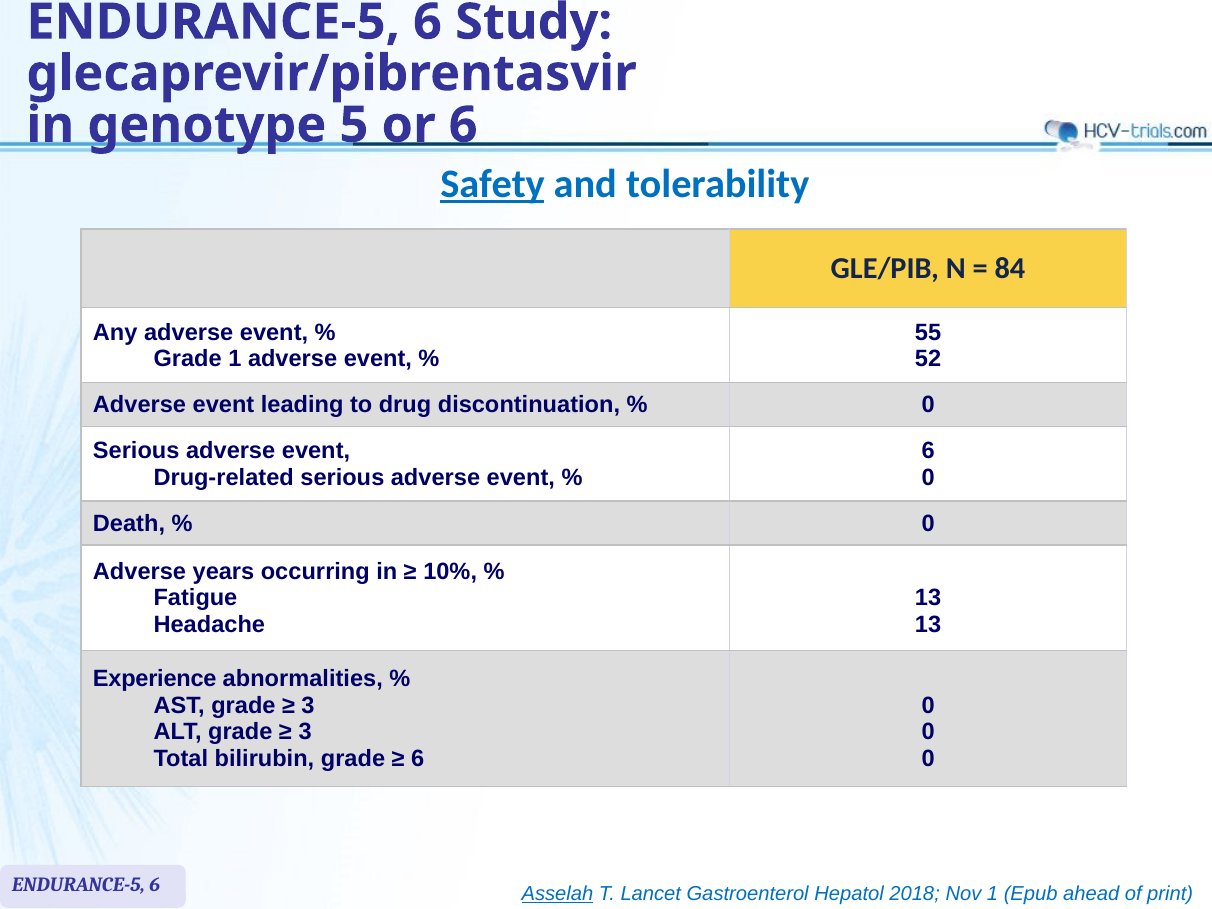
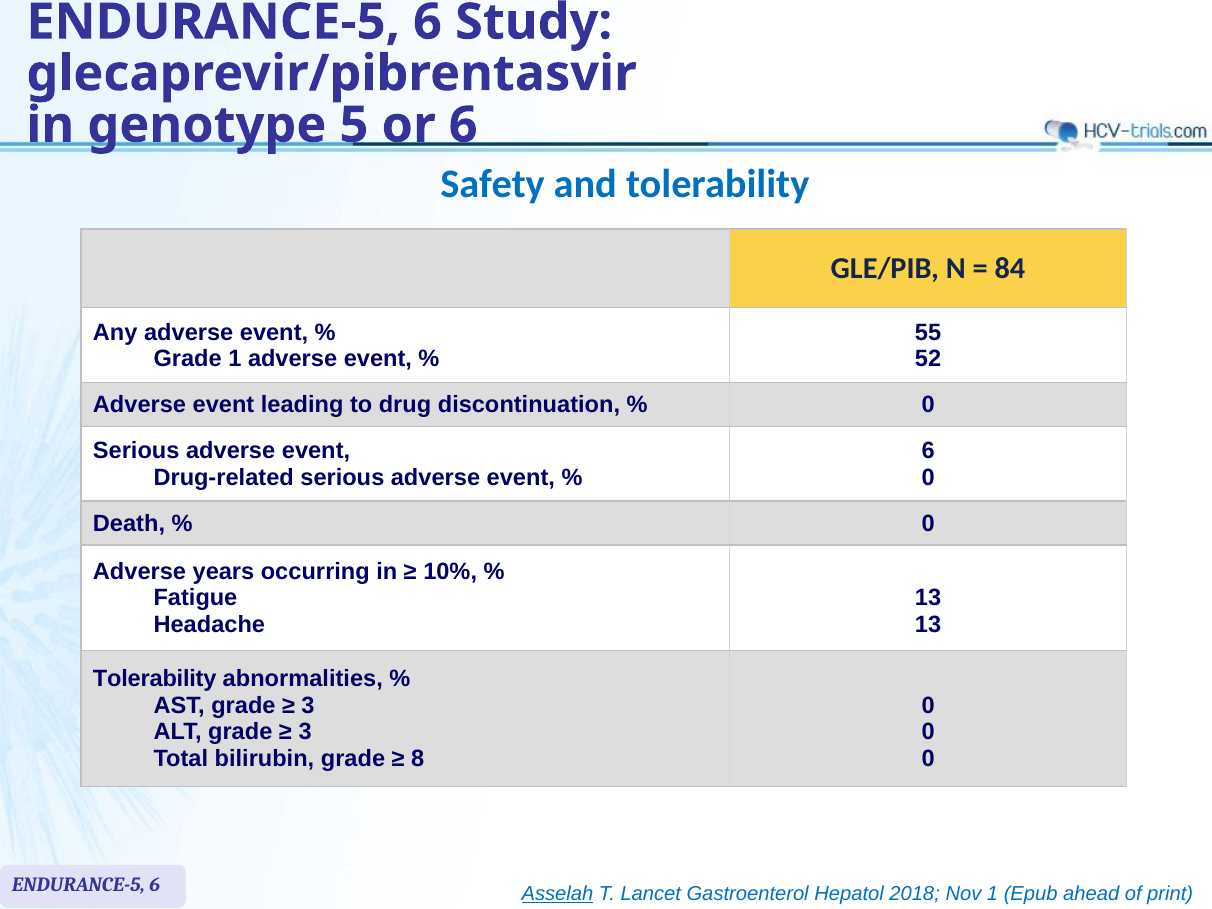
Safety underline: present -> none (493, 184)
Experience: Experience -> Tolerability (155, 679)
6: 6 -> 8 (418, 758)
